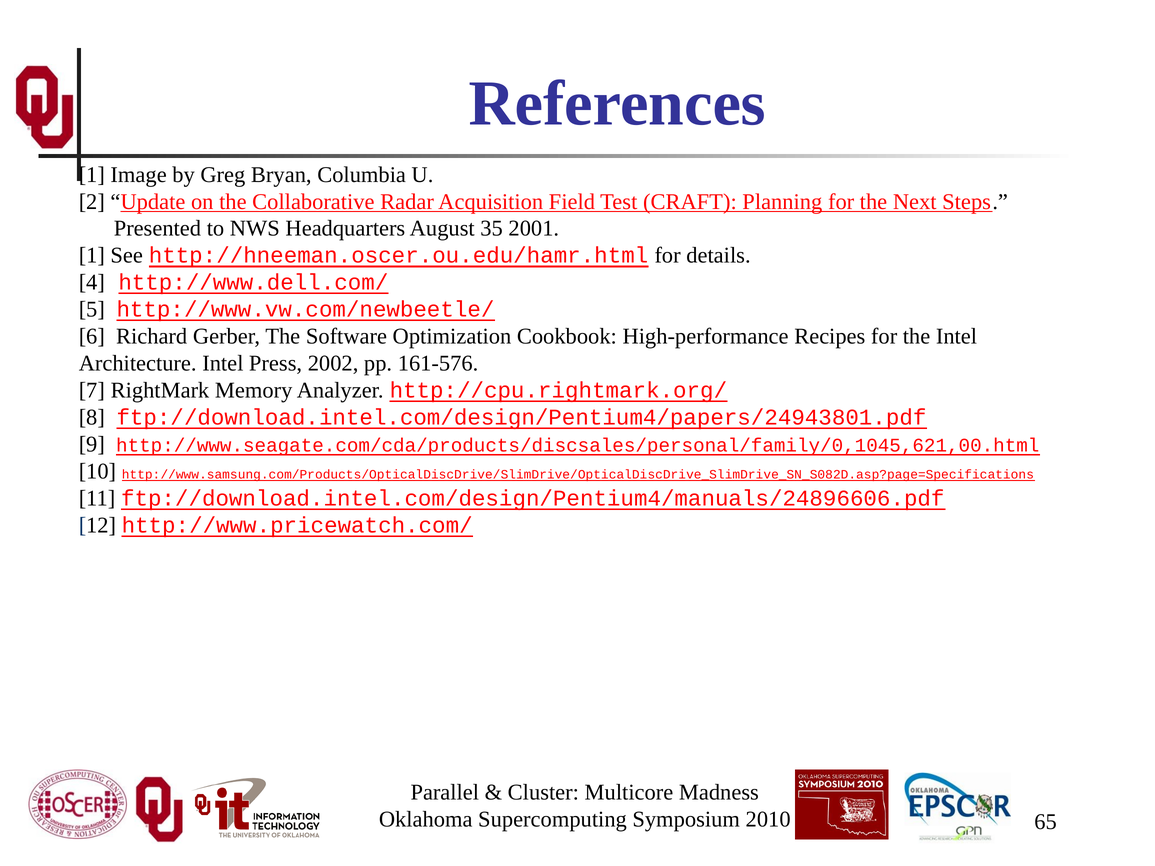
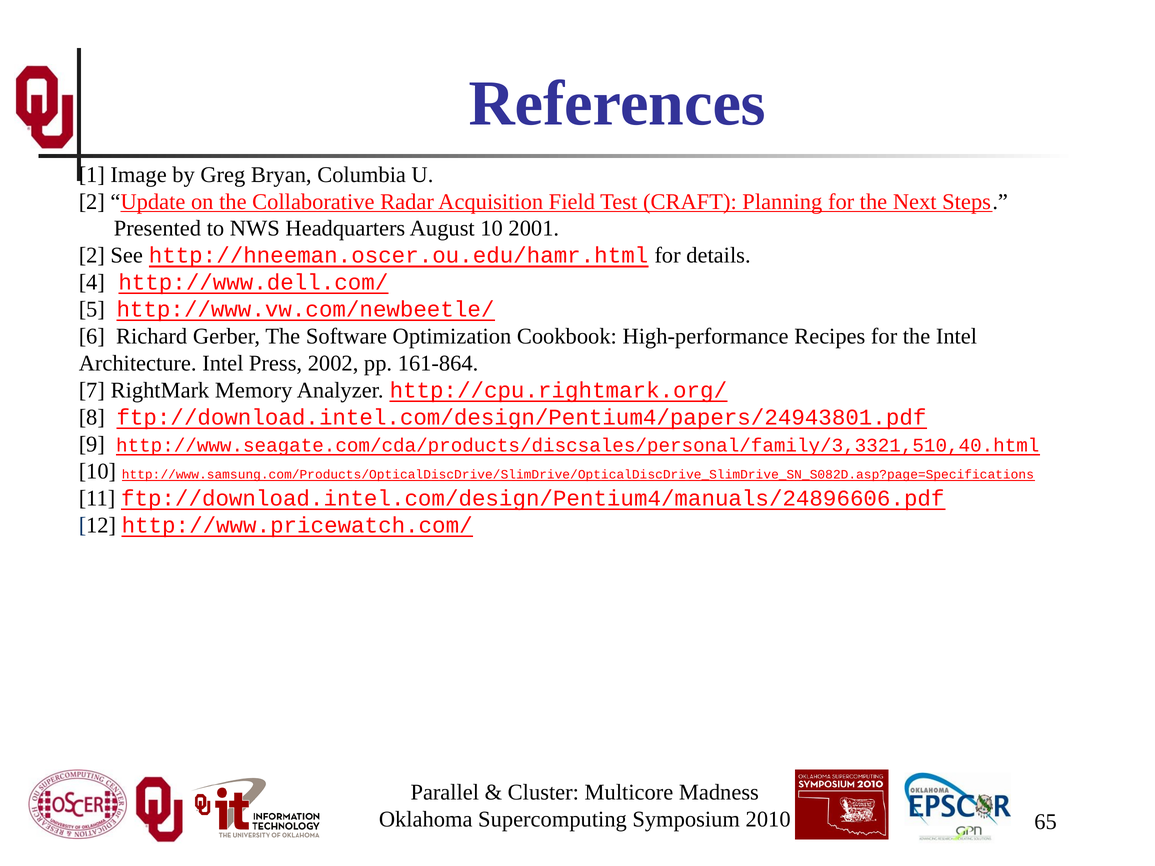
August 35: 35 -> 10 (492, 229)
1: 1 -> 2 (92, 256)
161-576: 161-576 -> 161-864 (438, 363)
http://www.seagate.com/cda/products/discsales/personal/family/0,1045,621,00.html: http://www.seagate.com/cda/products/discsales/personal/family/0,1045,621,00.html -> http://www.seagate.com/cda/products/discsales/personal/family/3,3321,510,40.html (578, 445)
